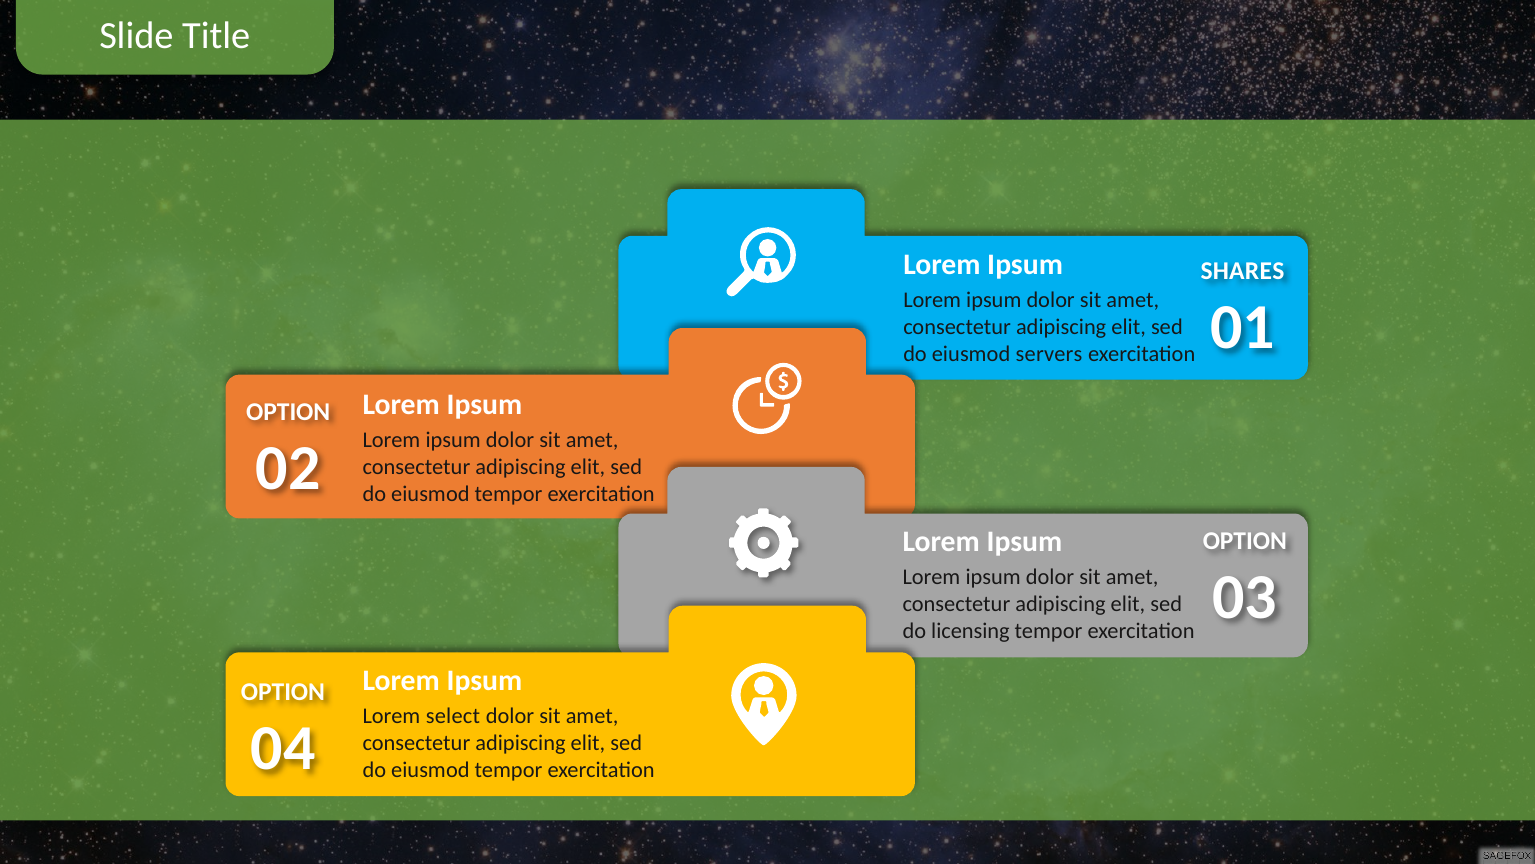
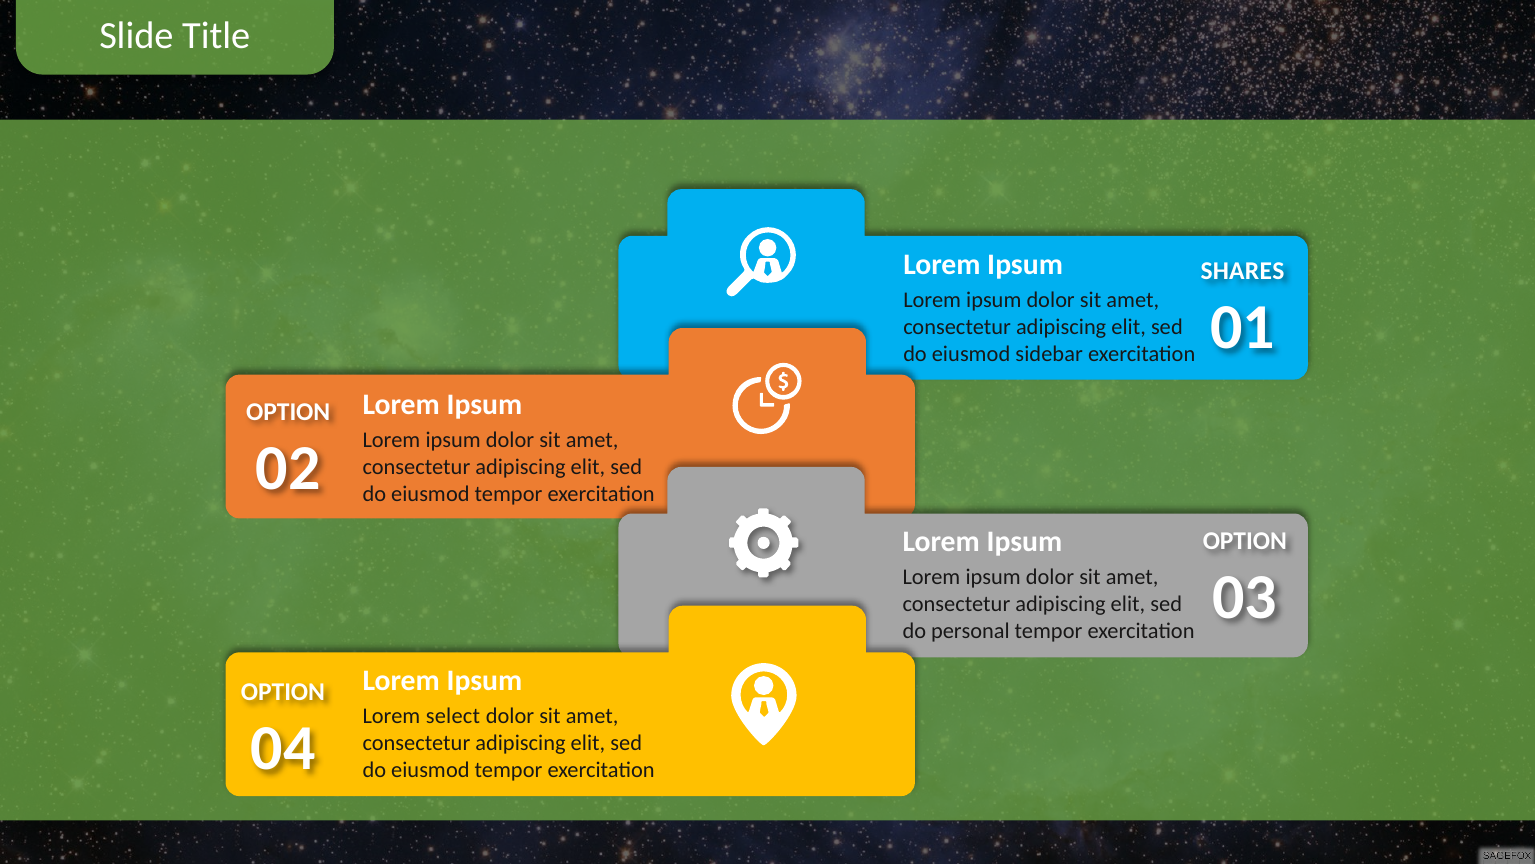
servers: servers -> sidebar (1049, 354)
licensing: licensing -> personal (970, 630)
